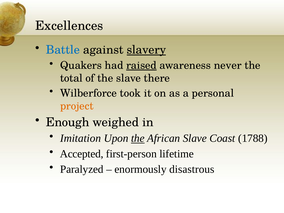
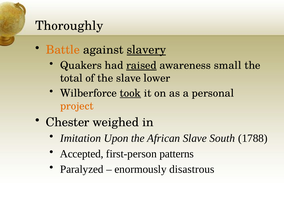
Excellences: Excellences -> Thoroughly (69, 26)
Battle colour: blue -> orange (63, 50)
never: never -> small (228, 65)
there: there -> lower (157, 78)
took underline: none -> present (130, 93)
Enough: Enough -> Chester (68, 122)
the underline: present -> none (138, 138)
Coast: Coast -> South (222, 138)
lifetime: lifetime -> patterns (177, 154)
